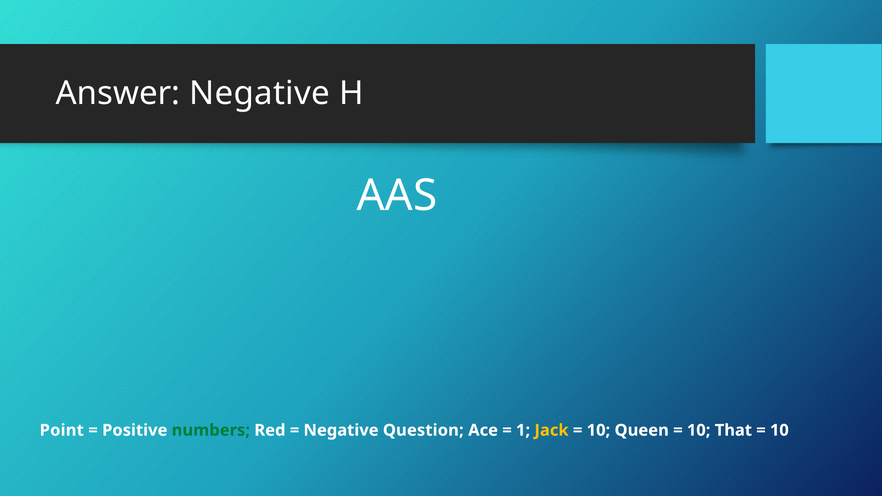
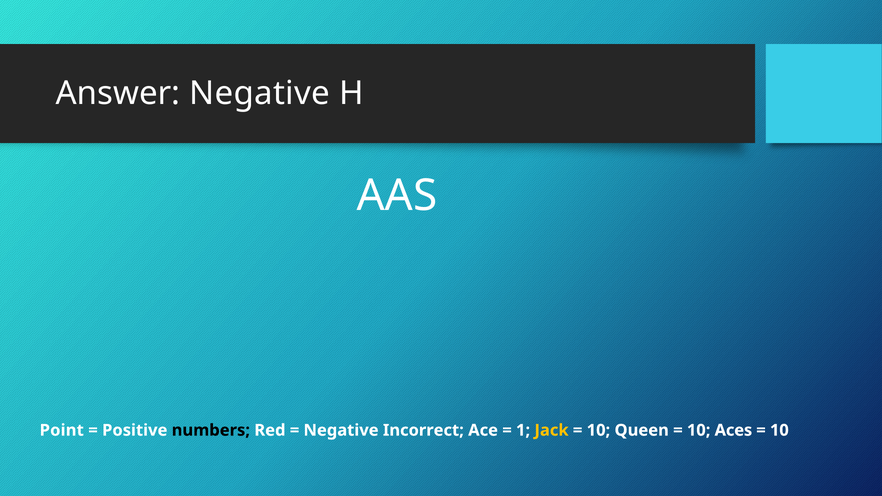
numbers colour: green -> black (211, 430)
Question: Question -> Incorrect (423, 430)
That: That -> Aces (733, 430)
